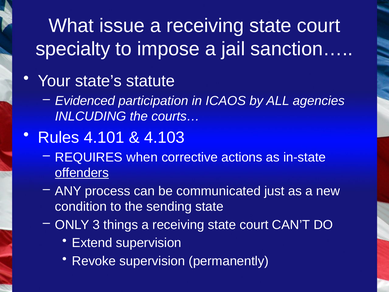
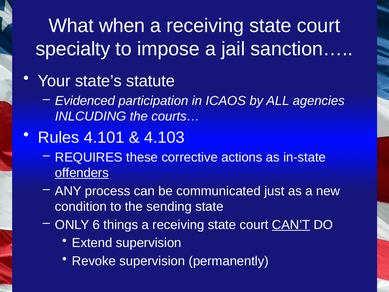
issue: issue -> when (122, 26)
when: when -> these (142, 157)
3: 3 -> 6 (96, 225)
CAN’T underline: none -> present (291, 225)
